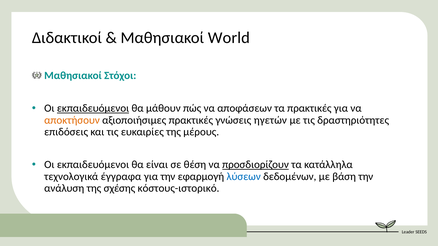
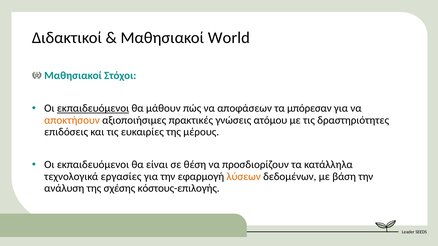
τα πρακτικές: πρακτικές -> μπόρεσαν (309, 109)
ηγετών: ηγετών -> ατόμου (270, 120)
προσδιορίζουν underline: present -> none (256, 165)
έγγραφα: έγγραφα -> εργασίες (121, 177)
λύσεων colour: blue -> orange (244, 177)
κόστους-ιστορικό: κόστους-ιστορικό -> κόστους-επιλογής (179, 189)
